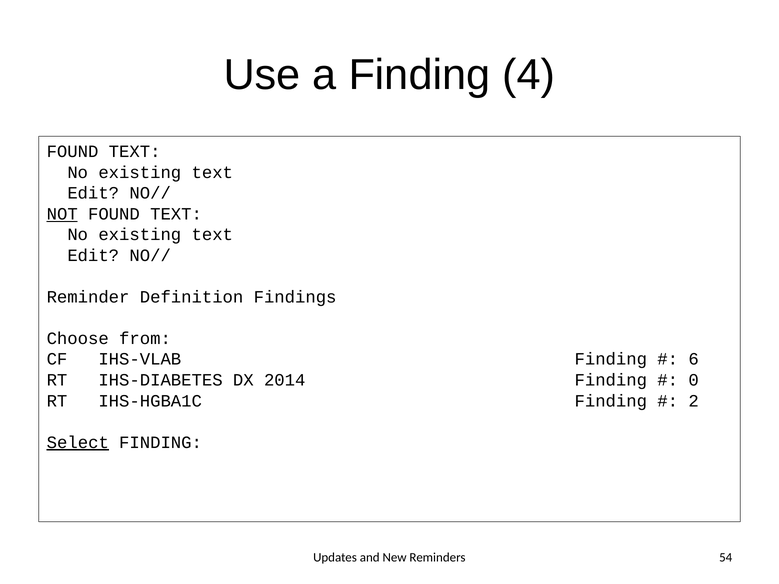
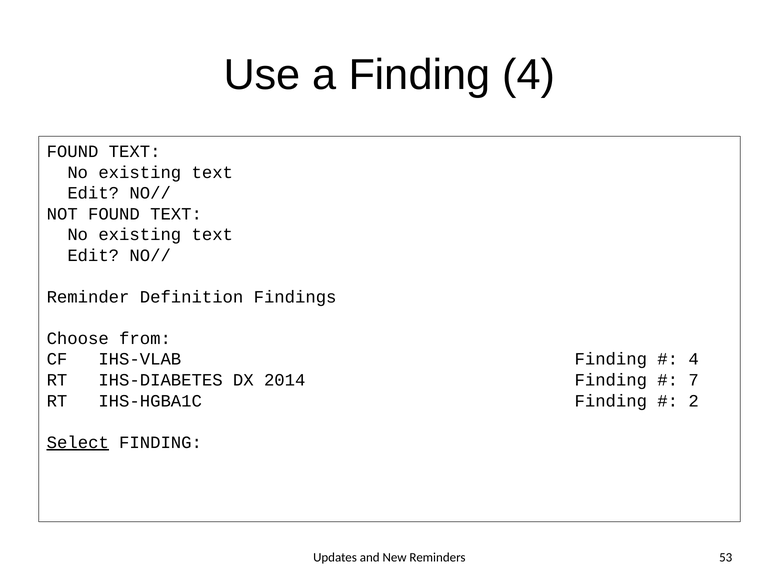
NOT underline: present -> none (62, 214)
6: 6 -> 4 (694, 359)
0: 0 -> 7 (694, 380)
54: 54 -> 53 (726, 558)
